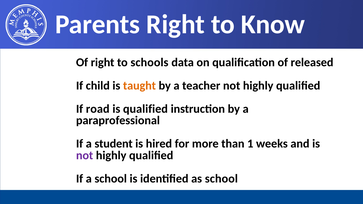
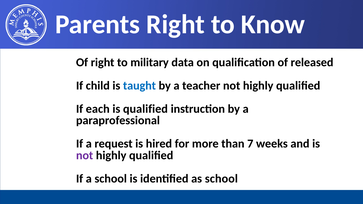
schools: schools -> military (150, 63)
taught colour: orange -> blue (139, 86)
road: road -> each (98, 109)
student: student -> request (114, 144)
1: 1 -> 7 (250, 144)
